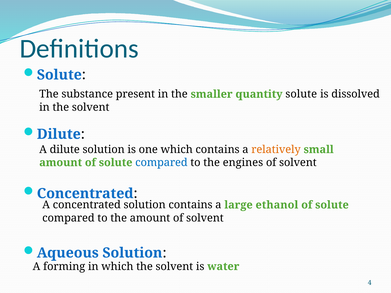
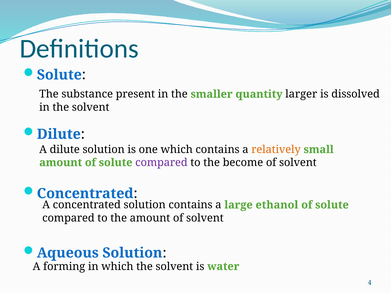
quantity solute: solute -> larger (301, 94)
compared colour: blue -> purple (161, 163)
engines: engines -> become (243, 163)
